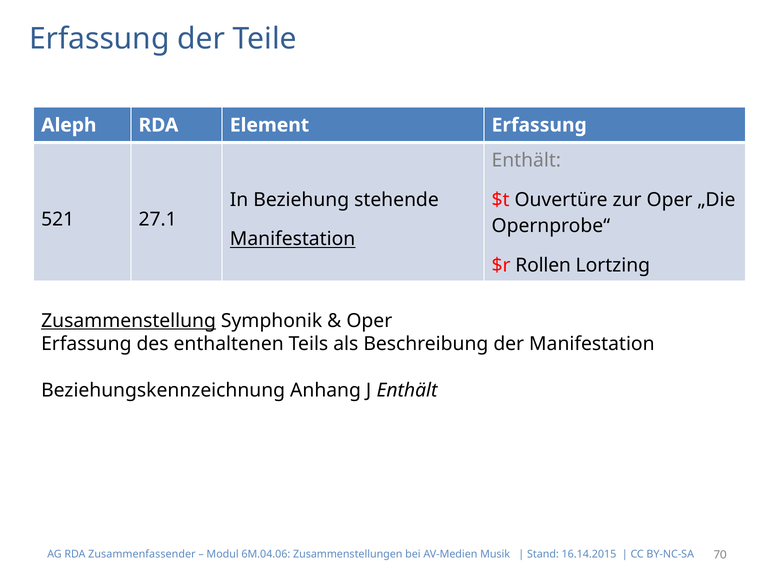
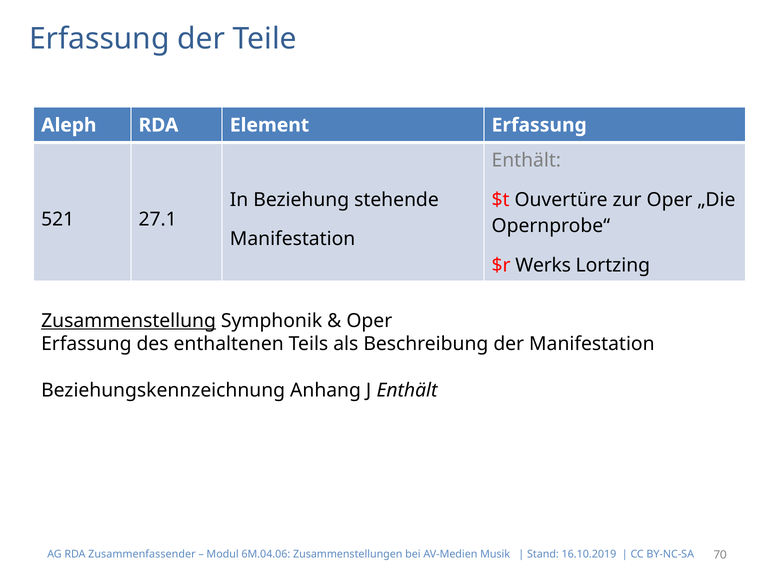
Manifestation underline: present -> none (293, 239)
Rollen: Rollen -> Werks (543, 265)
16.14.2015: 16.14.2015 -> 16.10.2019 (589, 555)
